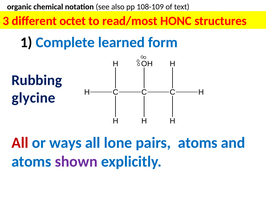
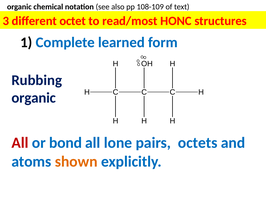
glycine: glycine -> organic (34, 98)
ways: ways -> bond (66, 142)
pairs atoms: atoms -> octets (198, 142)
shown colour: purple -> orange (76, 161)
